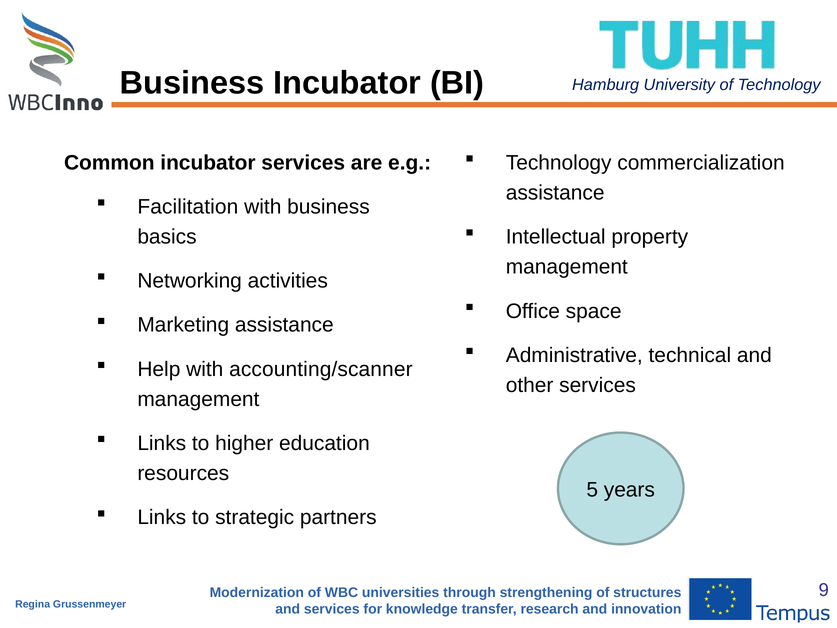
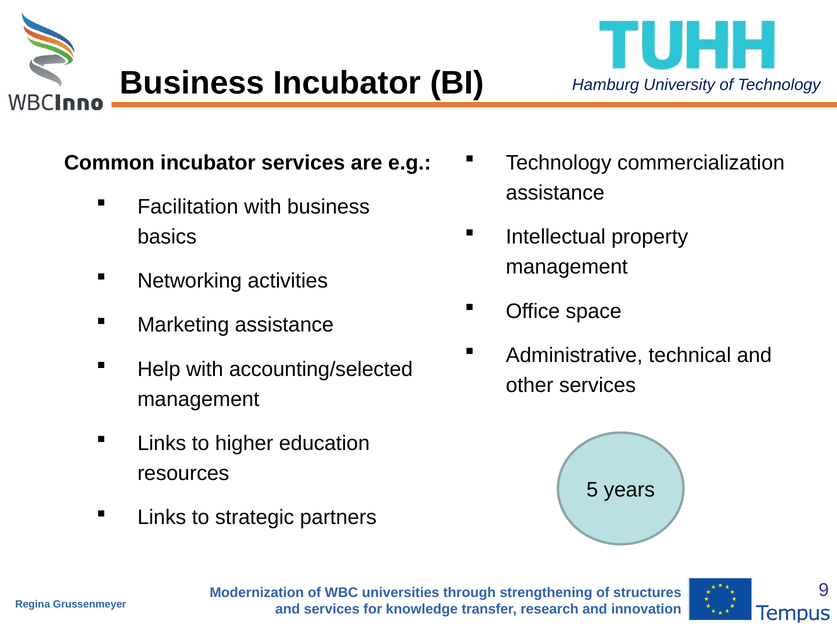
accounting/scanner: accounting/scanner -> accounting/selected (321, 369)
